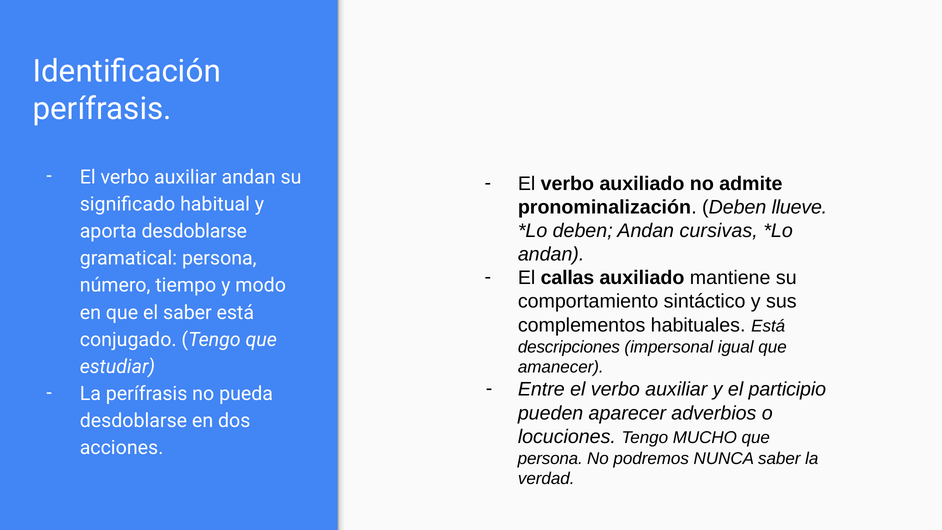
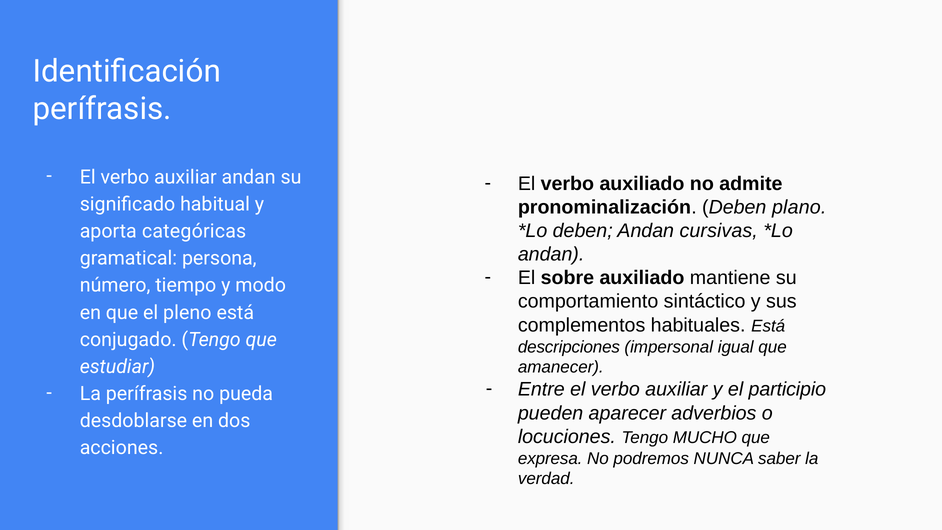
llueve: llueve -> plano (799, 207)
aporta desdoblarse: desdoblarse -> categóricas (194, 231)
callas: callas -> sobre (567, 278)
el saber: saber -> pleno (187, 312)
persona: persona -> expresa (550, 458)
